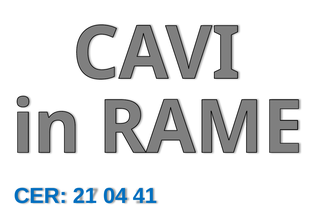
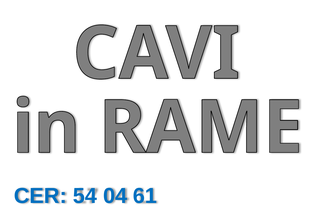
21: 21 -> 54 (85, 195)
41: 41 -> 61 (145, 195)
